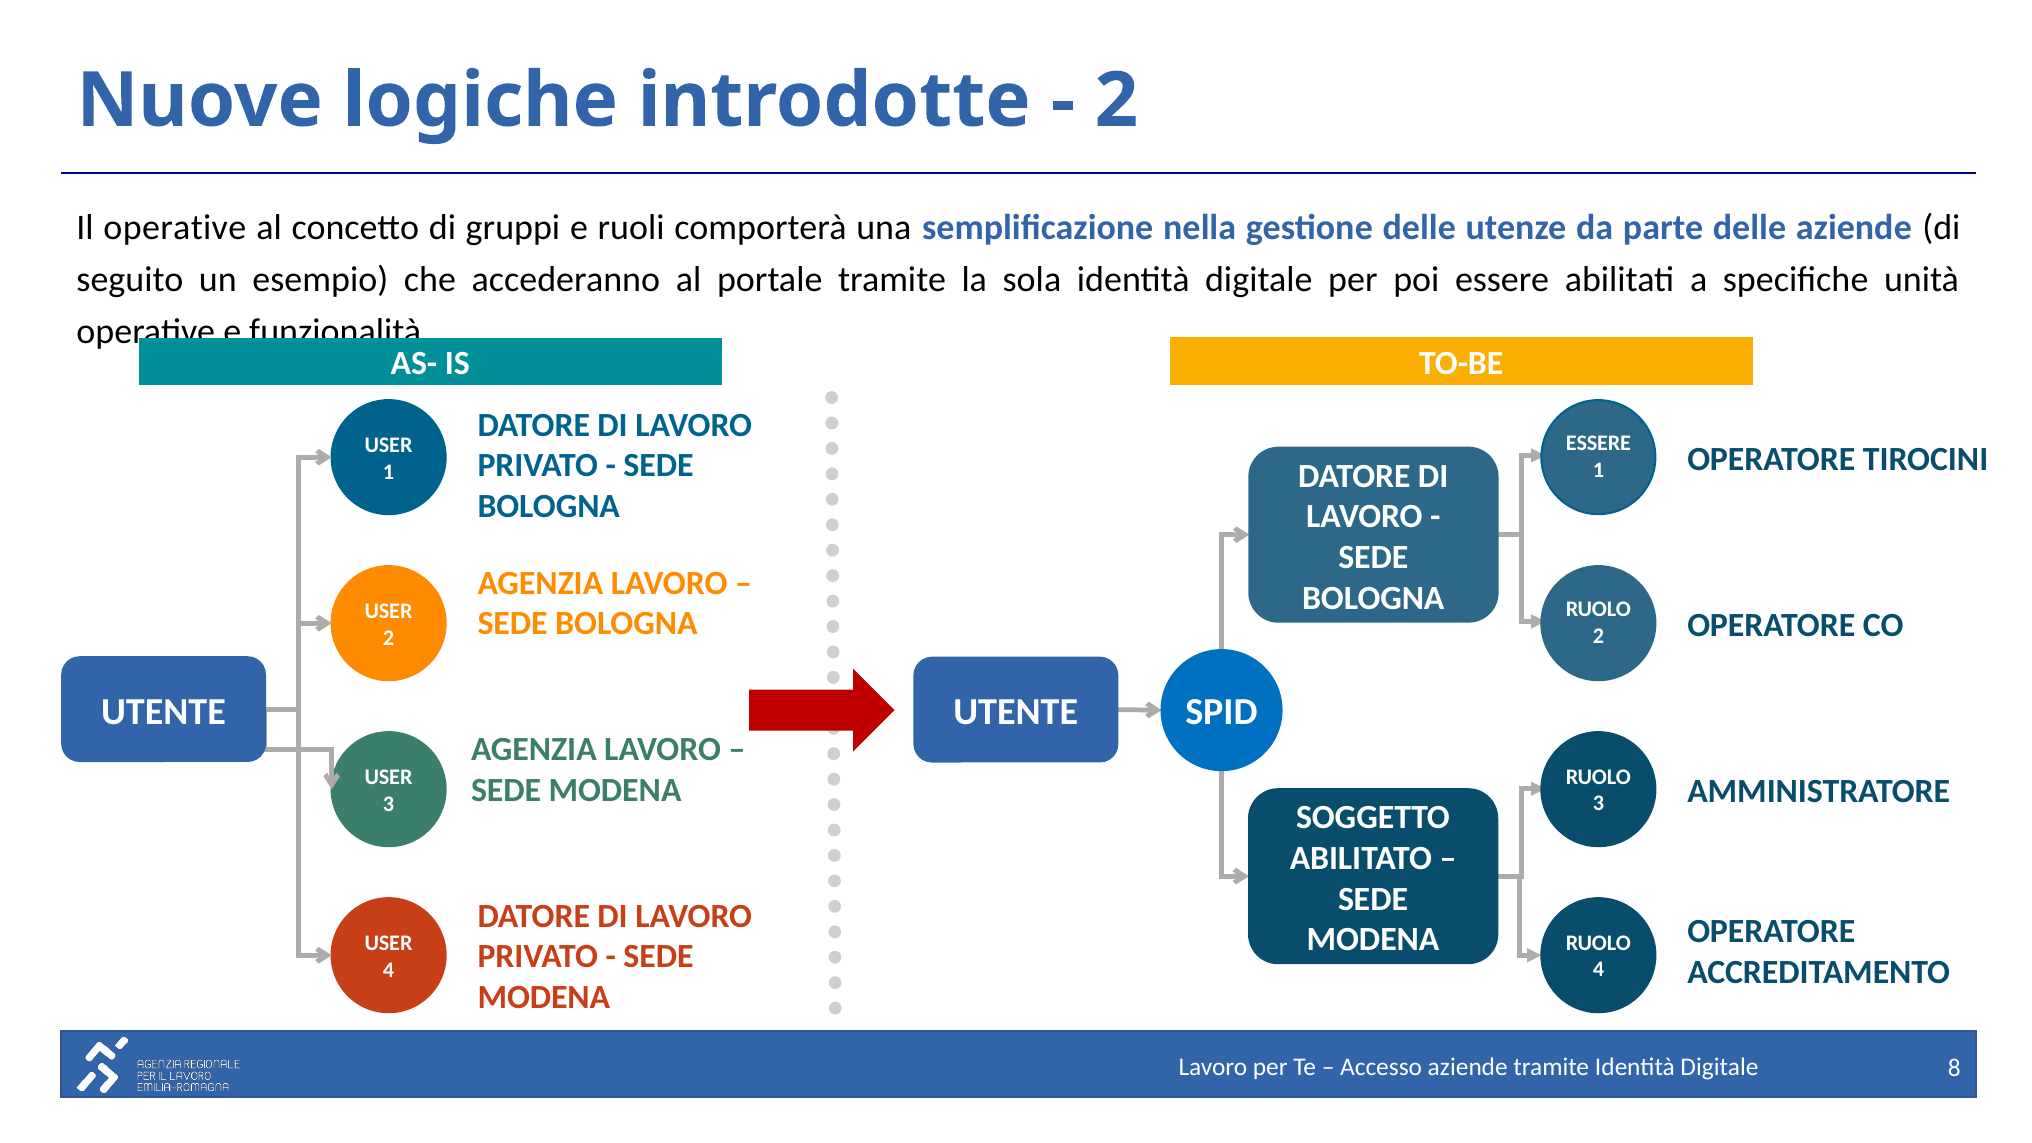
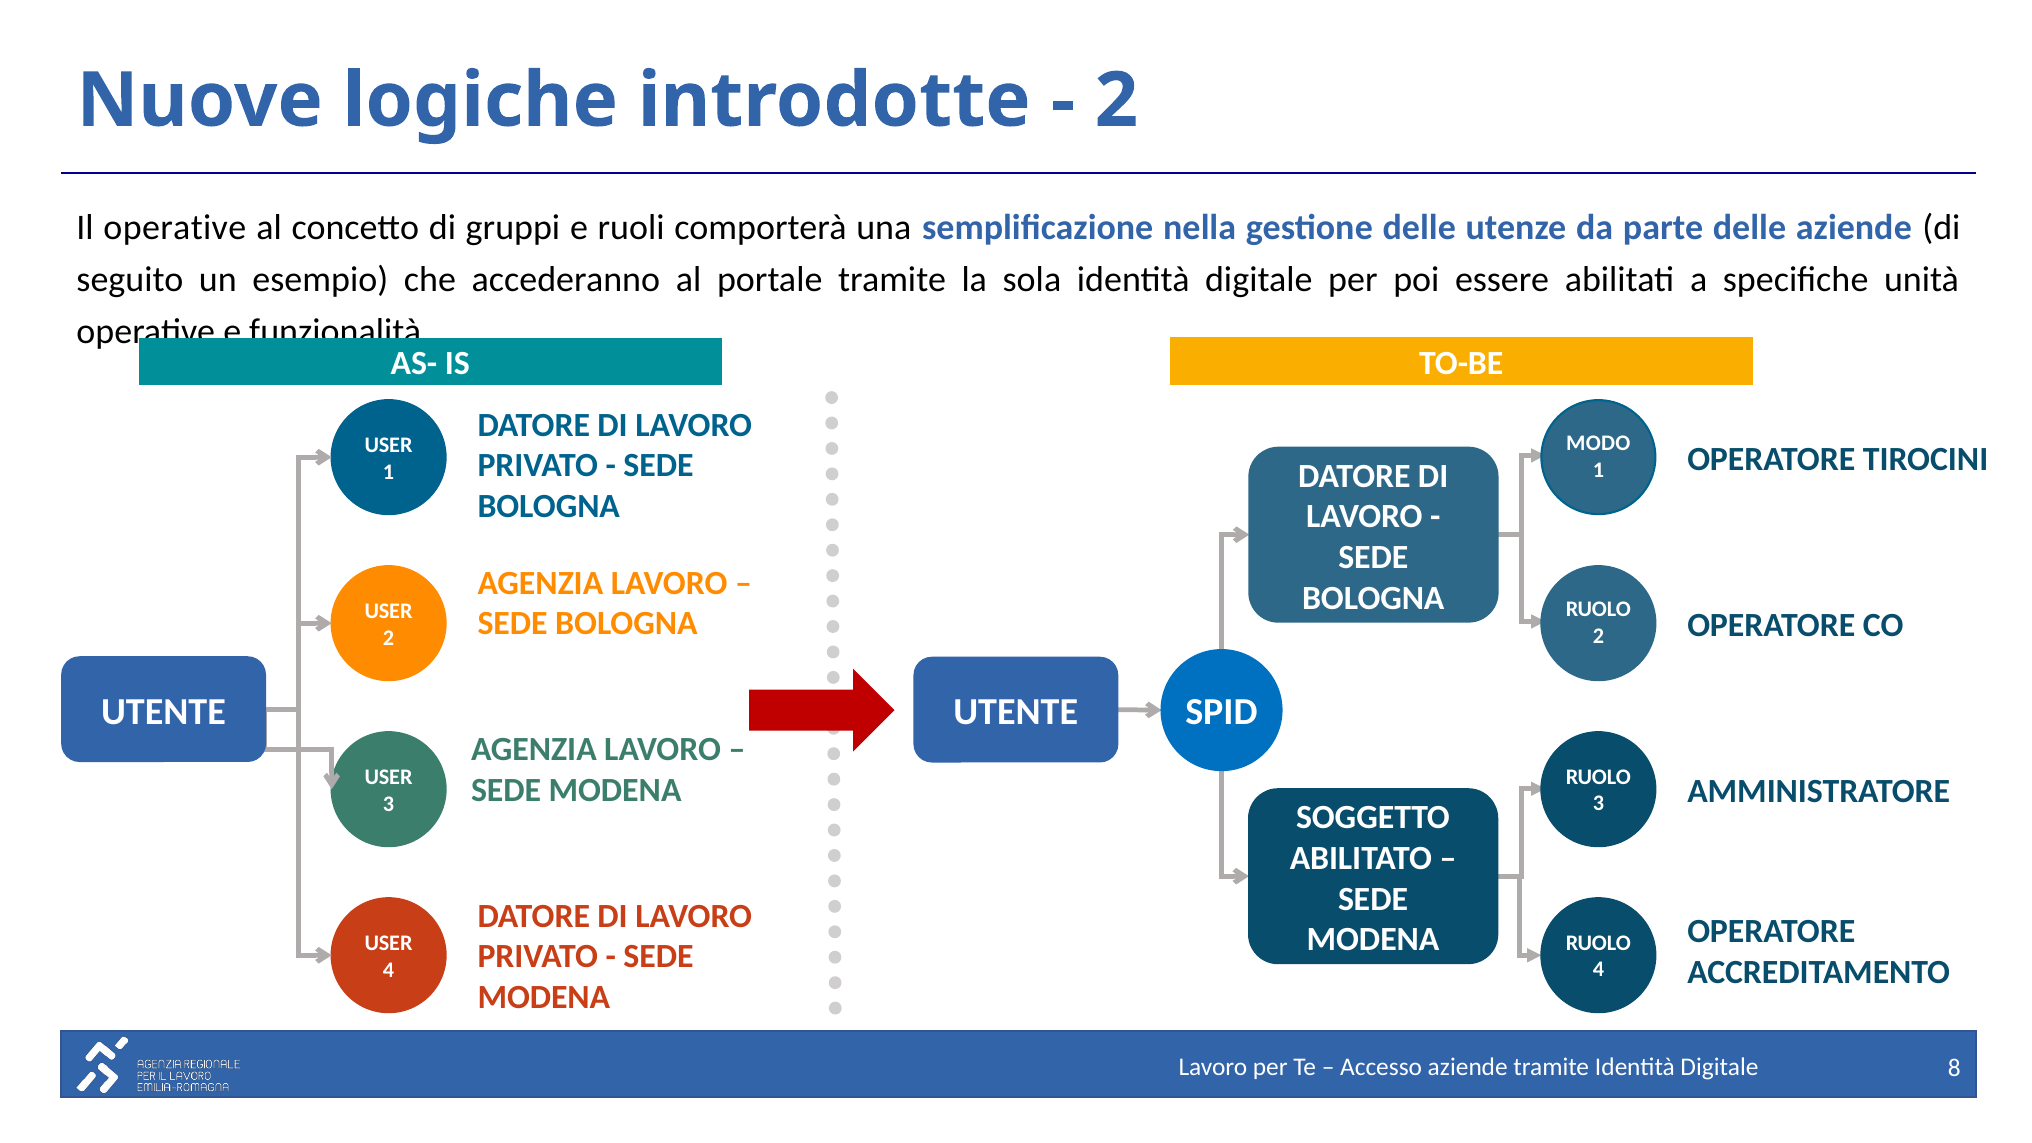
ESSERE: ESSERE -> MODO (1598, 444)
